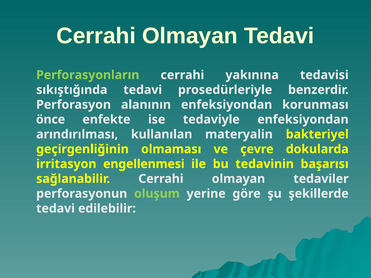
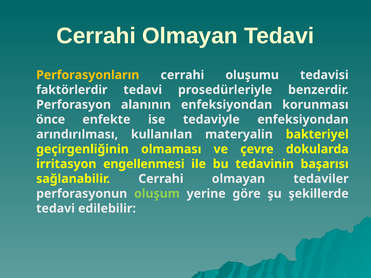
Perforasyonların colour: light green -> yellow (88, 75)
yakınına: yakınına -> oluşumu (252, 75)
sıkıştığında: sıkıştığında -> faktörlerdir (72, 90)
